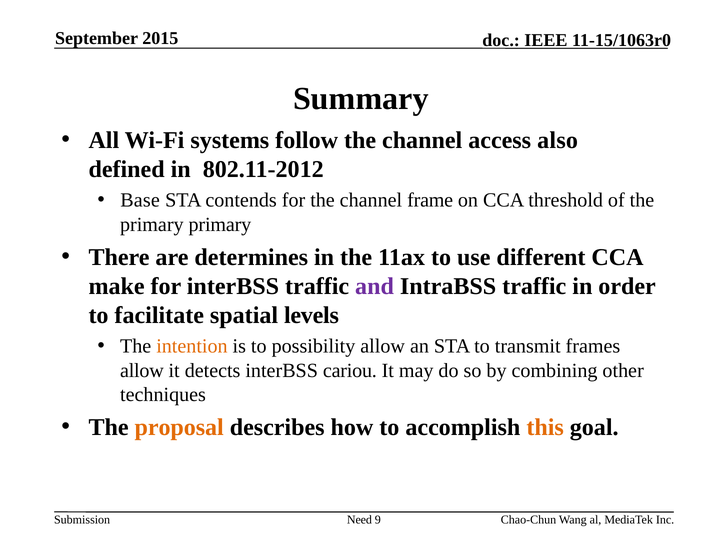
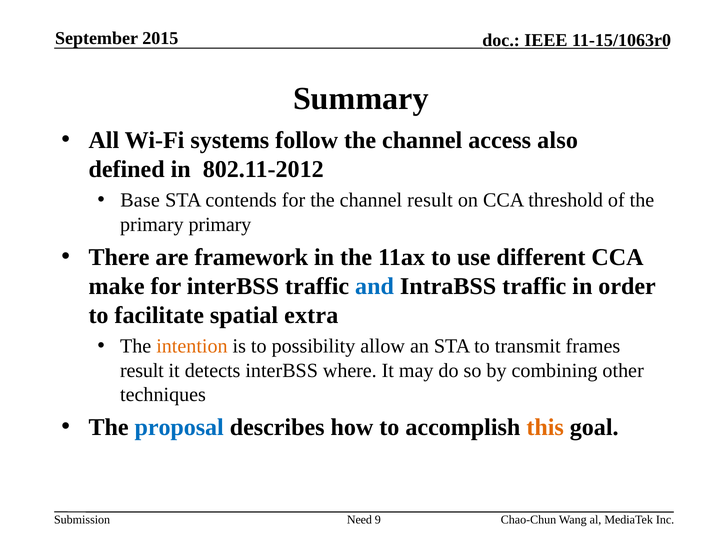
channel frame: frame -> result (430, 200)
determines: determines -> framework (251, 257)
and colour: purple -> blue (375, 286)
levels: levels -> extra (311, 315)
allow: allow -> result (142, 370)
cariou: cariou -> where (350, 370)
proposal colour: orange -> blue (179, 427)
